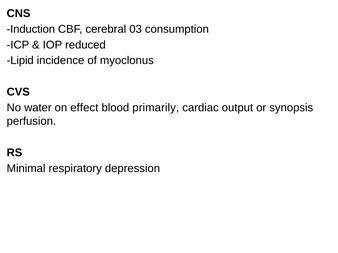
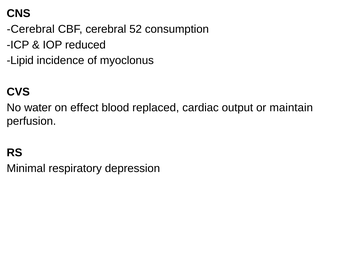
Induction: Induction -> Cerebral (31, 29)
03: 03 -> 52 (136, 29)
primarily: primarily -> replaced (156, 108)
synopsis: synopsis -> maintain (291, 108)
